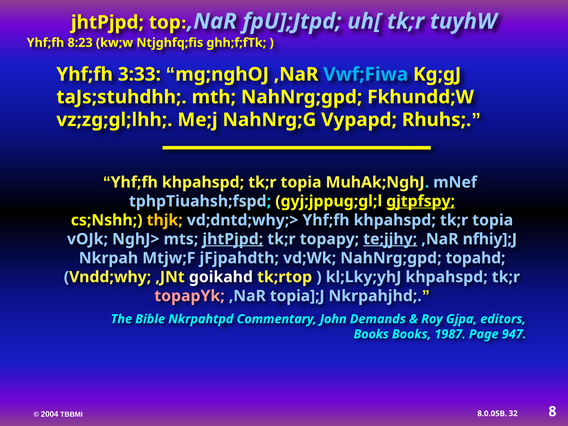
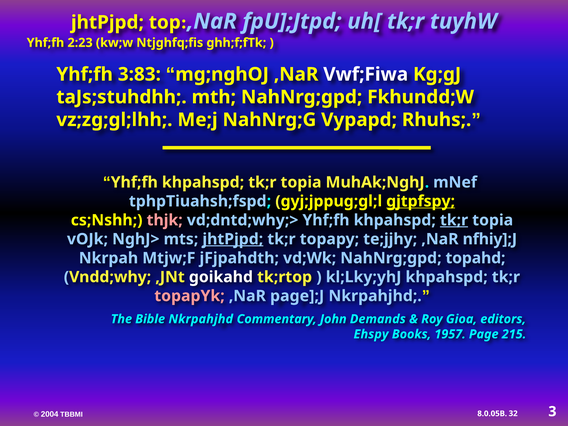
8:23: 8:23 -> 2:23 (80, 43)
3:33: 3:33 -> 3:83 (139, 74)
Vwf;Fiwa colour: light blue -> white (366, 74)
thjk colour: yellow -> pink (165, 220)
tk;r underline: none -> present (454, 220)
te;jjhy underline: present -> none (390, 239)
topia];J: topia];J -> page];J (297, 296)
Bible Nkrpahtpd: Nkrpahtpd -> Nkrpahjhd (201, 319)
Gjpa: Gjpa -> Gioa (461, 319)
Books: Books -> Ehspy (371, 334)
1987: 1987 -> 1957 (450, 334)
947: 947 -> 215 (514, 334)
8: 8 -> 3 (552, 412)
